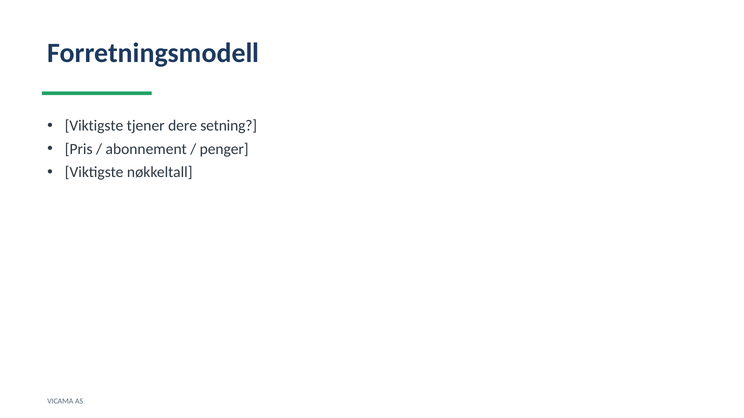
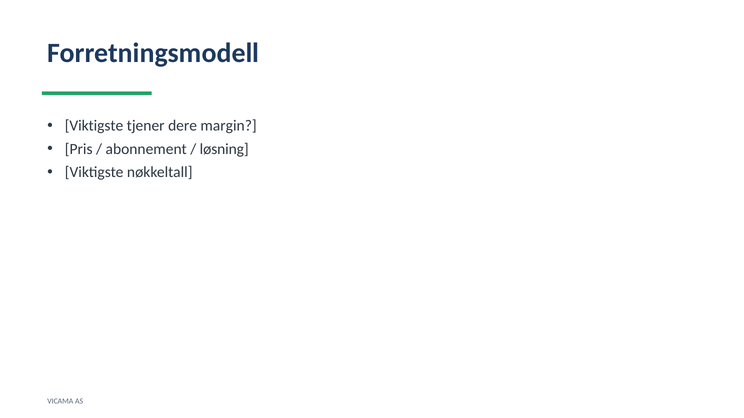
setning: setning -> margin (229, 126)
penger: penger -> løsning (224, 149)
